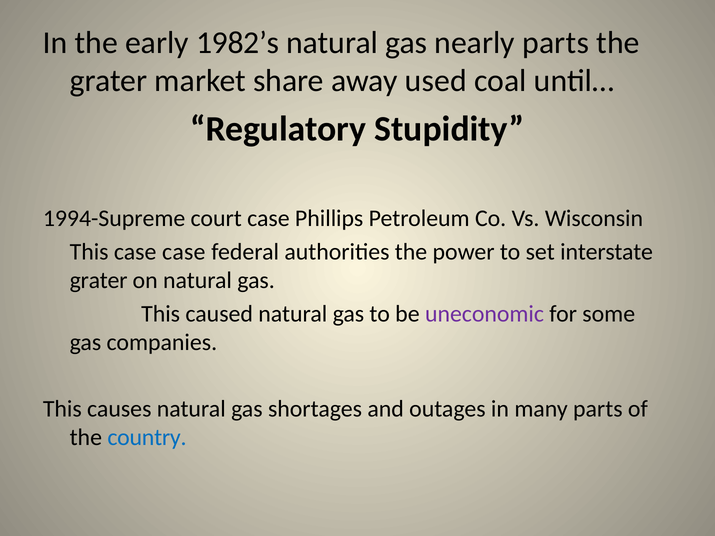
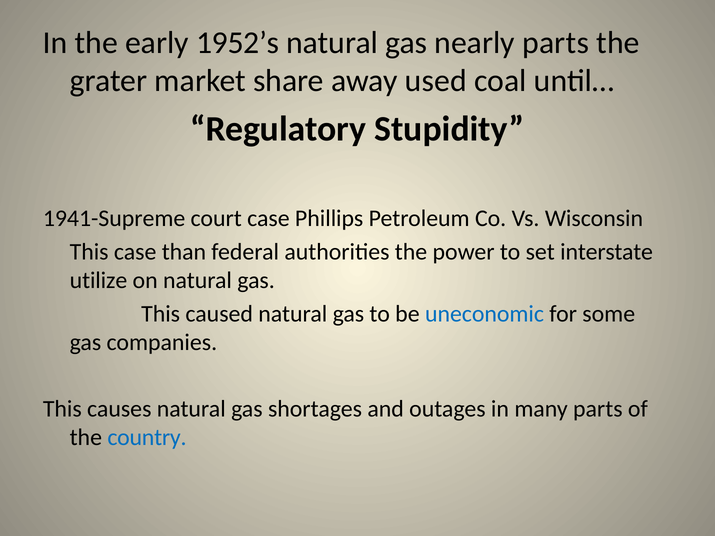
1982’s: 1982’s -> 1952’s (238, 43)
1994-Supreme: 1994-Supreme -> 1941-Supreme (114, 219)
case case: case -> than (184, 252)
grater: grater -> utilize (98, 281)
uneconomic colour: purple -> blue (485, 314)
